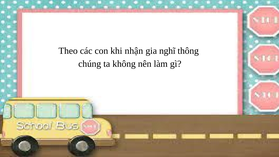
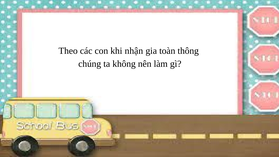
nghĩ: nghĩ -> toàn (167, 51)
